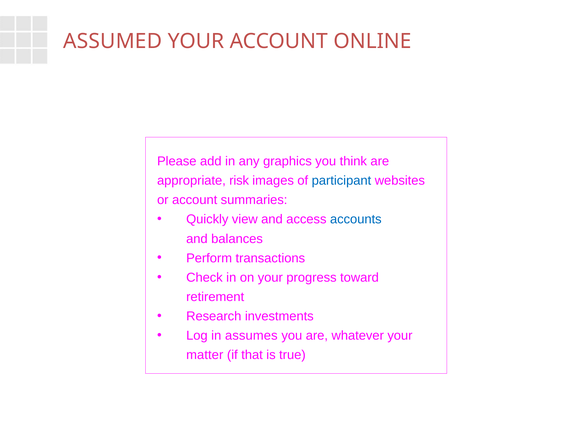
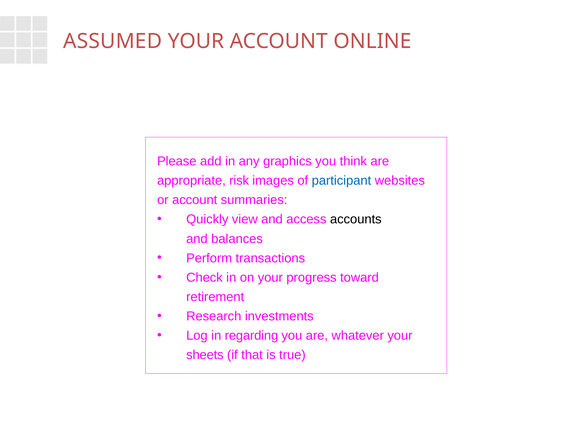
accounts colour: blue -> black (356, 220)
assumes: assumes -> regarding (251, 336)
matter: matter -> sheets (205, 355)
